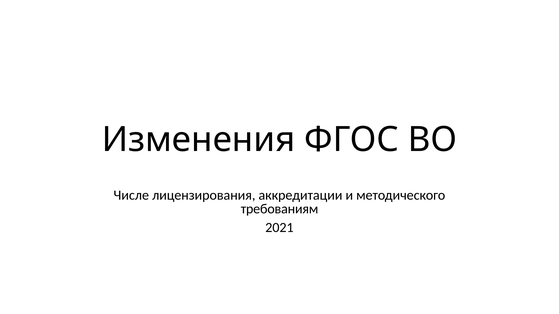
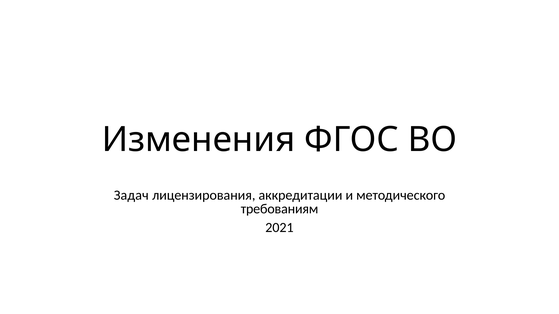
Числе: Числе -> Задач (131, 196)
